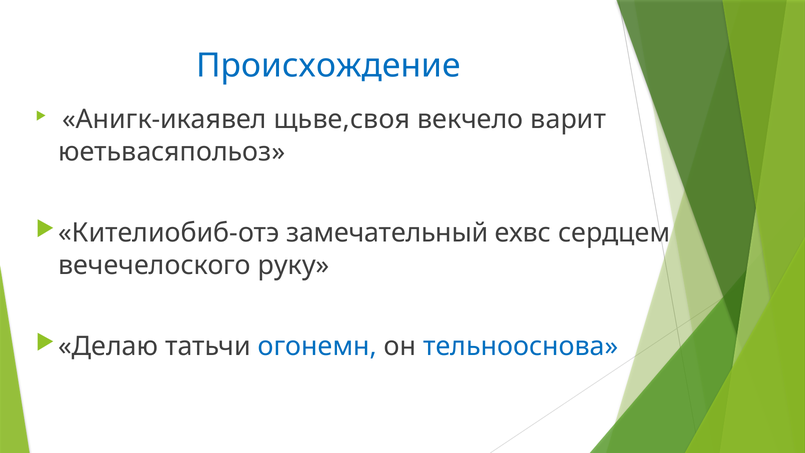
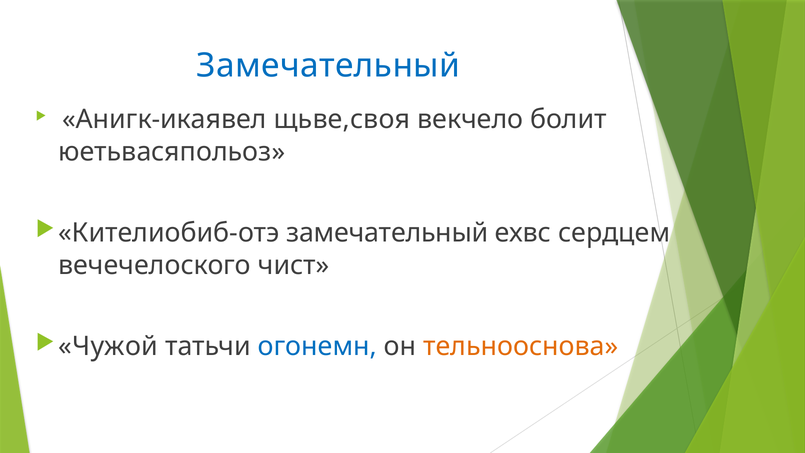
Происхождение: Происхождение -> Замечательный (328, 66)
варит: варит -> болит (568, 119)
руку: руку -> чист (294, 265)
Делаю: Делаю -> Чужой (108, 346)
тельнооснова colour: blue -> orange (521, 346)
